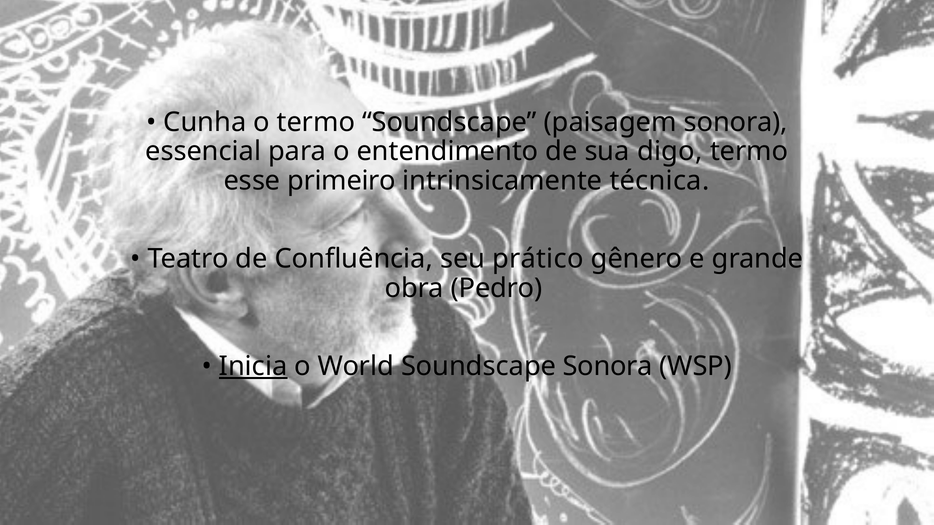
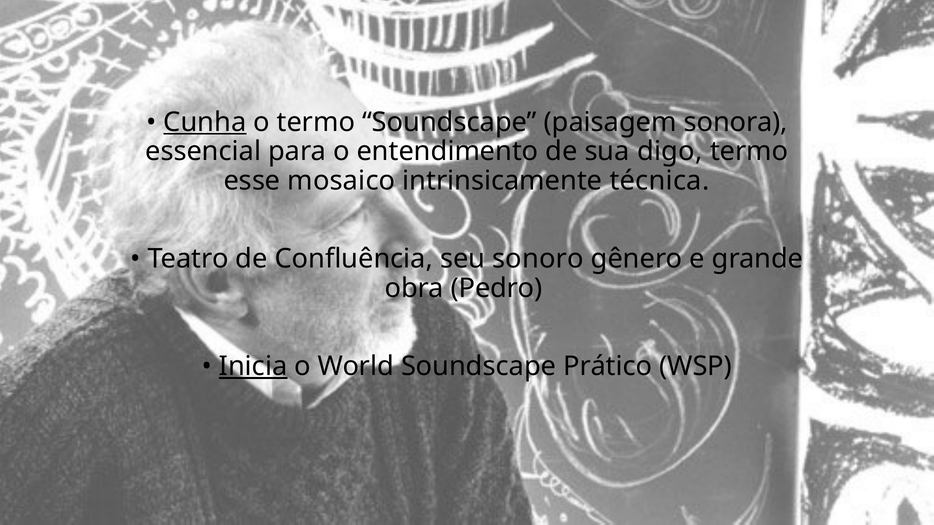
Cunha underline: none -> present (205, 122)
primeiro: primeiro -> mosaico (341, 181)
prático: prático -> sonoro (538, 259)
Soundscape Sonora: Sonora -> Prático (608, 367)
